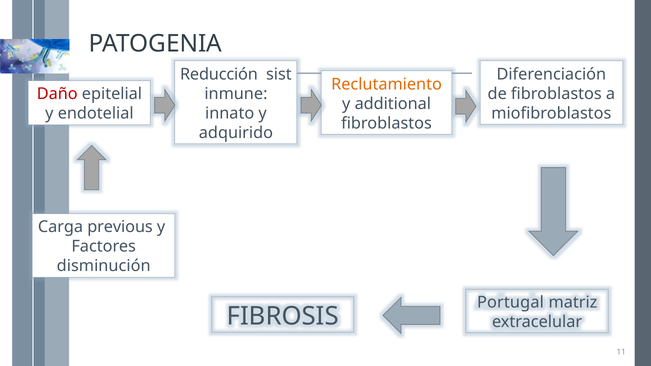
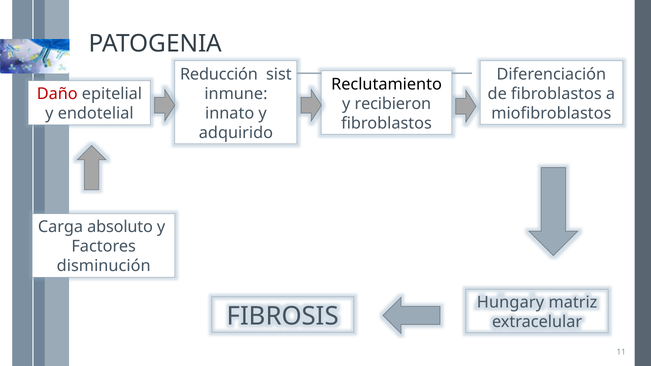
Reclutamiento colour: orange -> black (387, 84)
additional: additional -> recibieron (393, 104)
previous: previous -> absoluto (120, 227)
Portugal: Portugal -> Hungary (510, 303)
